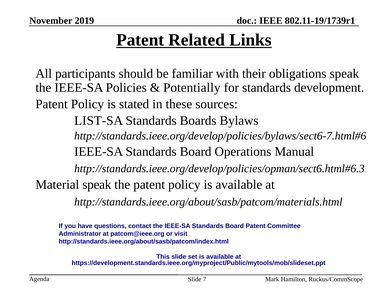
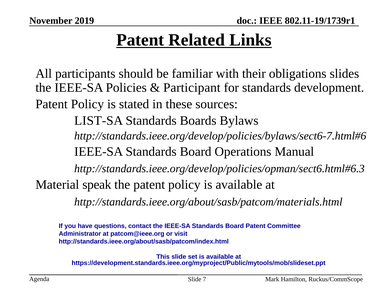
obligations speak: speak -> slides (344, 74)
Potentially: Potentially -> Participant (192, 87)
